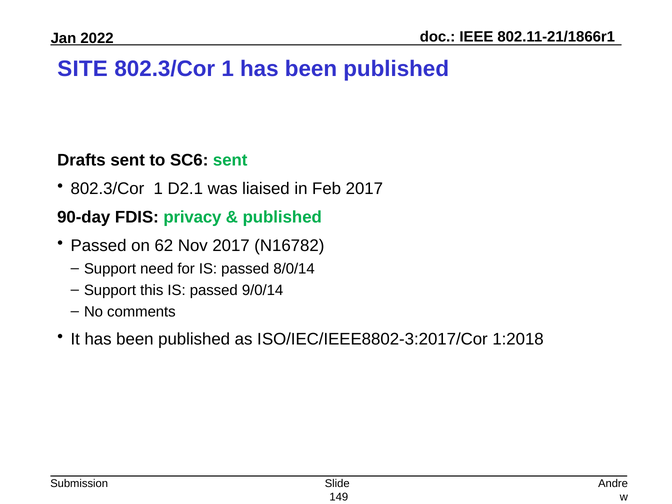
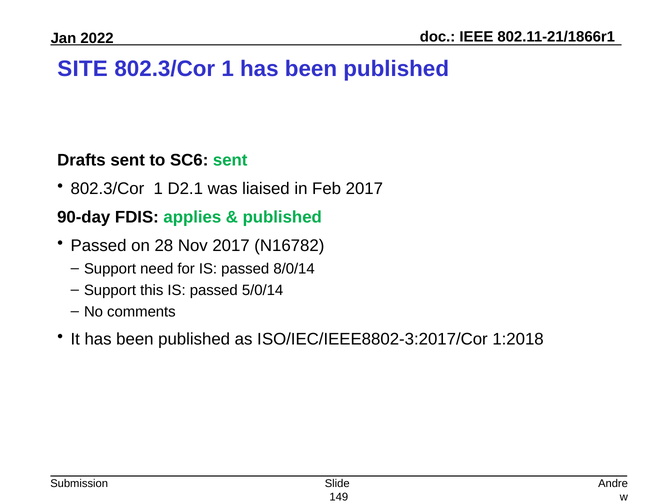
privacy: privacy -> applies (192, 217)
62: 62 -> 28 (164, 246)
9/0/14: 9/0/14 -> 5/0/14 (263, 290)
